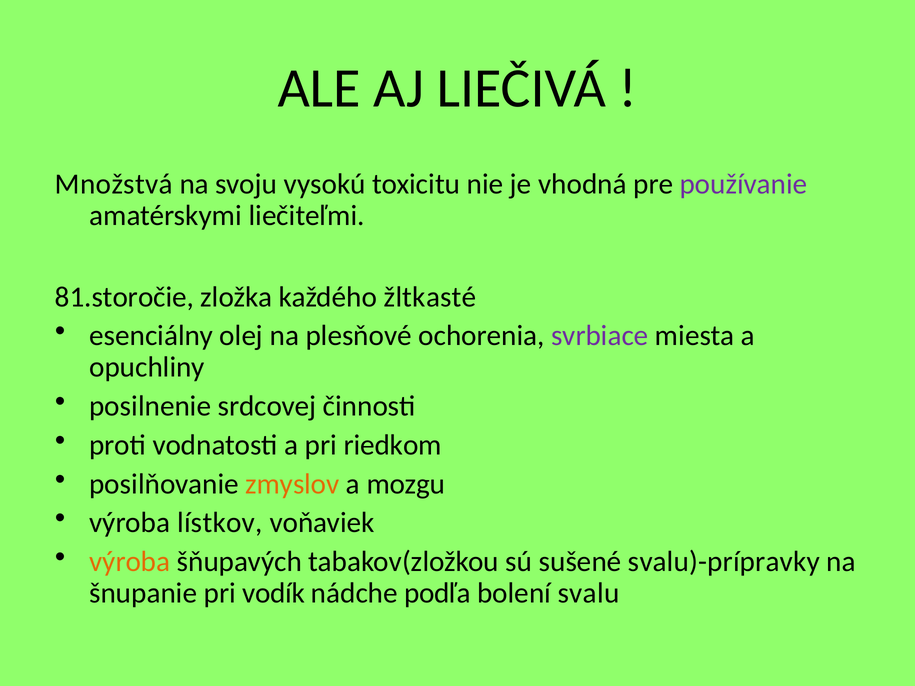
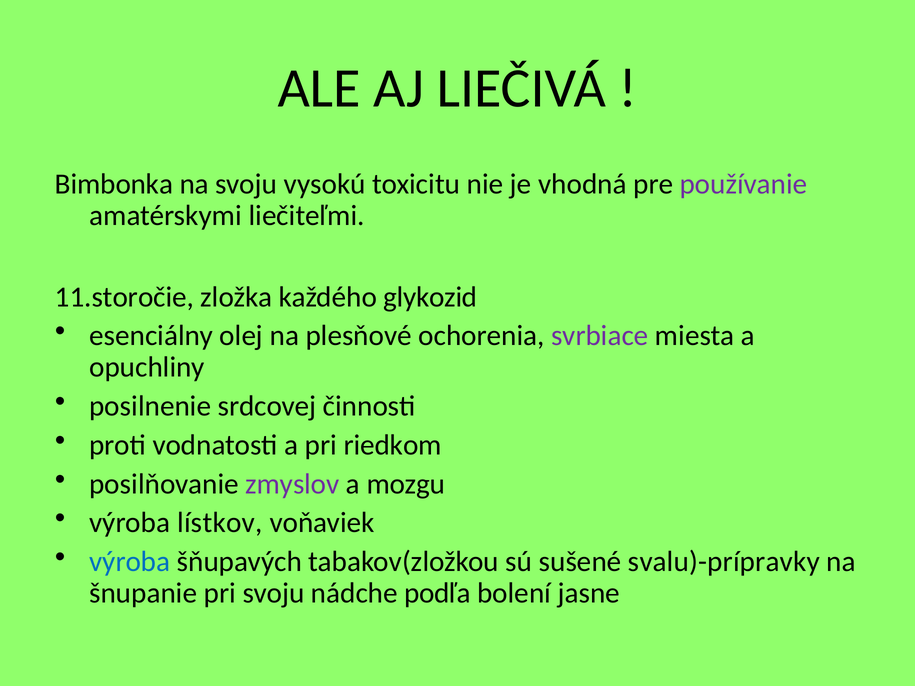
Množstvá: Množstvá -> Bimbonka (114, 184)
81.storočie: 81.storočie -> 11.storočie (124, 297)
žltkasté: žltkasté -> glykozid (430, 297)
zmyslov colour: orange -> purple (292, 484)
výroba colour: orange -> blue (130, 562)
pri vodík: vodík -> svoju (274, 593)
svalu: svalu -> jasne (589, 593)
